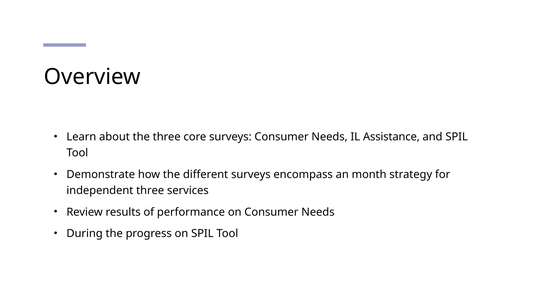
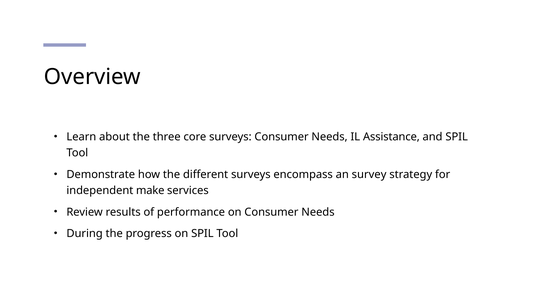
month: month -> survey (369, 174)
independent three: three -> make (150, 190)
